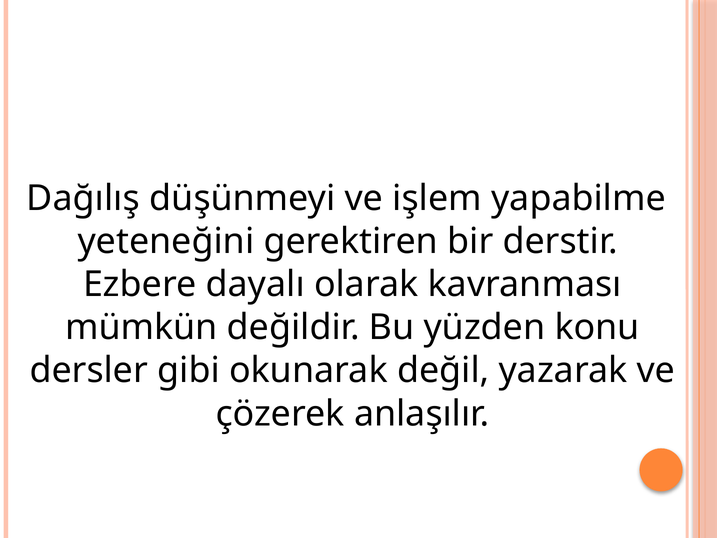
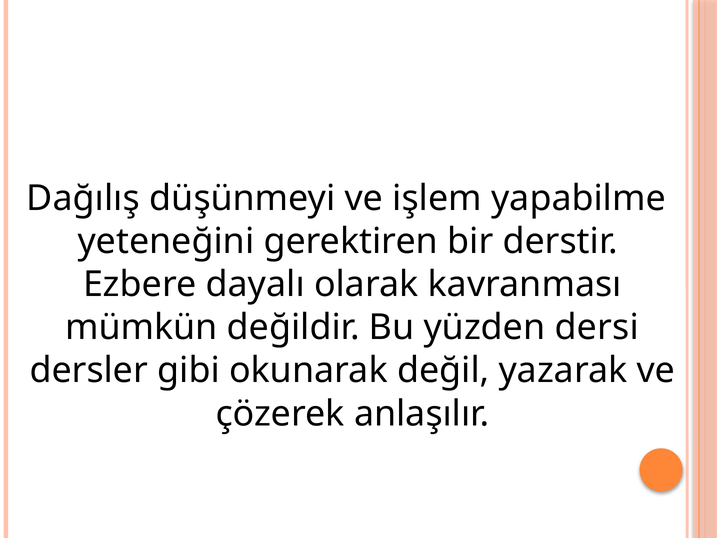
konu: konu -> dersi (597, 327)
